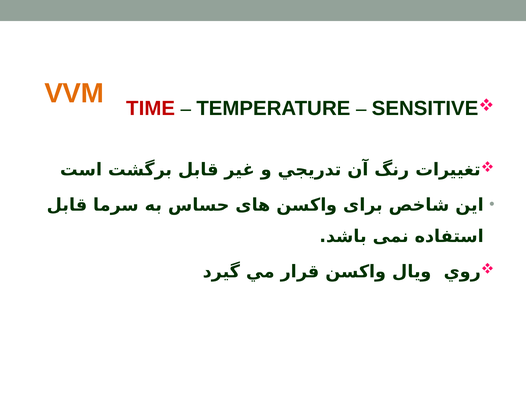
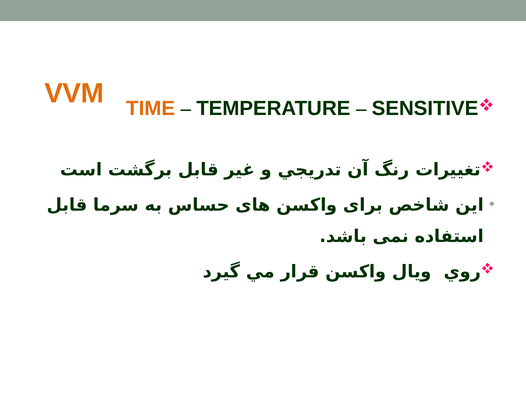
TIME colour: red -> orange (151, 108)
